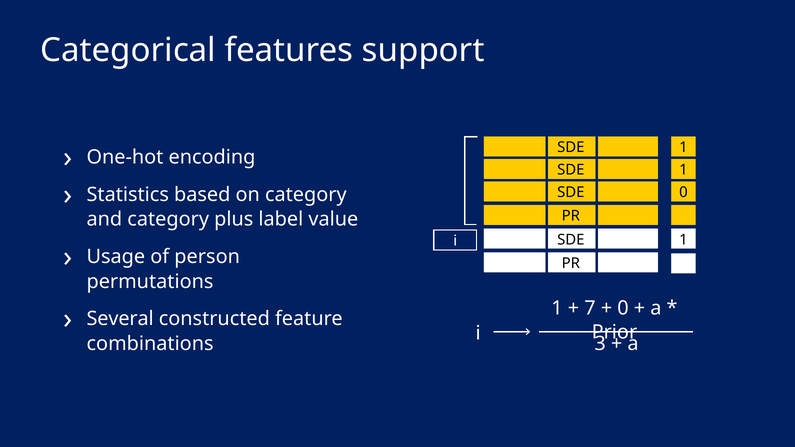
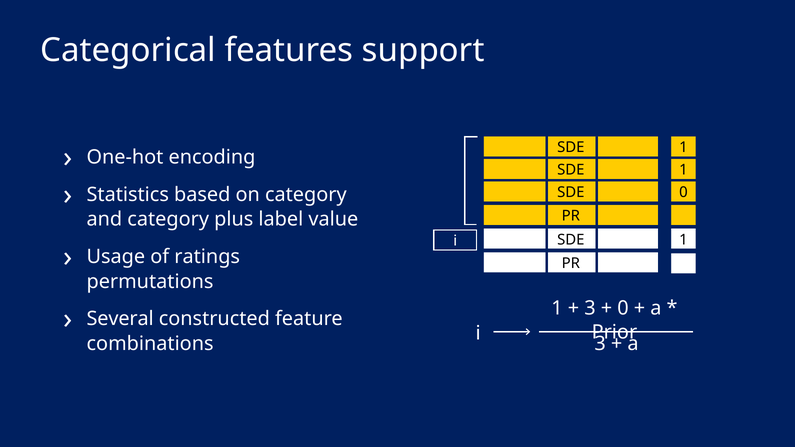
person: person -> ratings (207, 257)
7: 7 -> 3 (590, 309)
